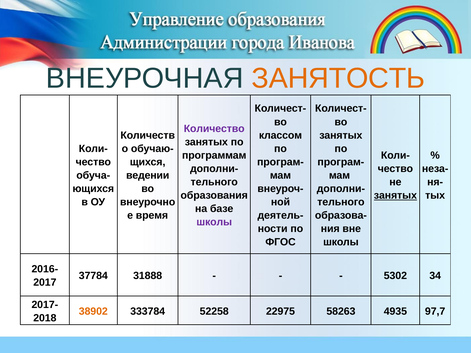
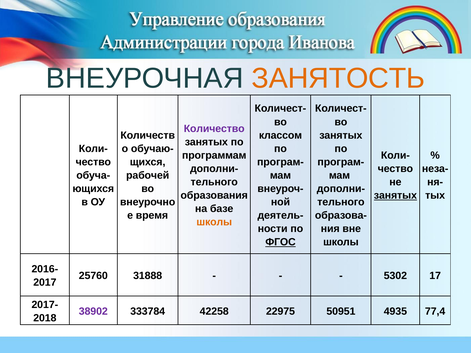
ведении: ведении -> рабочей (148, 175)
школы colour: purple -> orange (214, 222)
ФГОС underline: none -> present (281, 242)
37784: 37784 -> 25760 (93, 276)
34: 34 -> 17 (435, 276)
38902 colour: orange -> purple (93, 312)
52258: 52258 -> 42258 (214, 312)
58263: 58263 -> 50951 (341, 312)
97,7: 97,7 -> 77,4 (435, 312)
